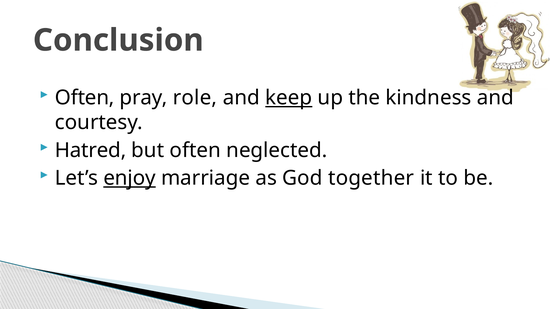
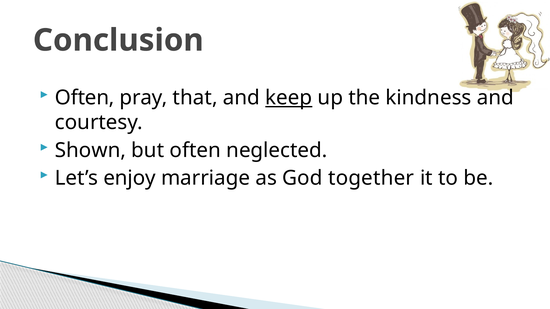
role: role -> that (195, 98)
Hatred: Hatred -> Shown (90, 150)
enjoy underline: present -> none (130, 178)
